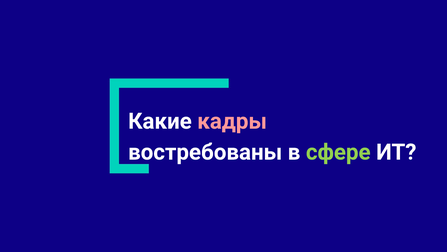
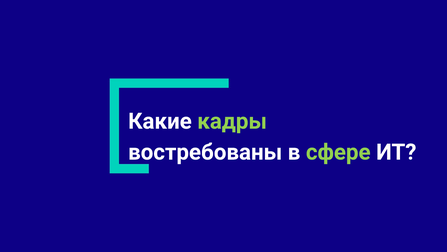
кадры colour: pink -> light green (232, 121)
